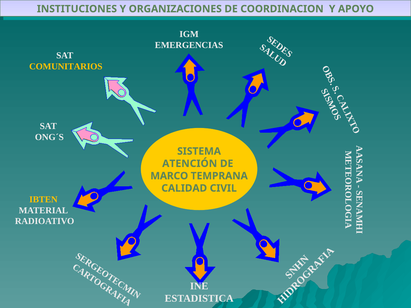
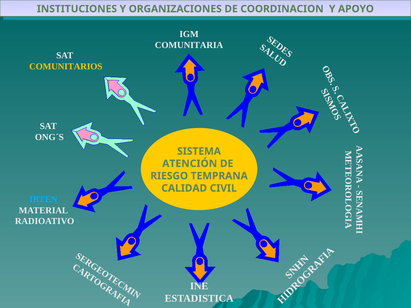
EMERGENCIAS: EMERGENCIAS -> COMUNITARIA (189, 45)
MARCO: MARCO -> RIESGO (169, 176)
IBTEN colour: yellow -> light blue (43, 200)
